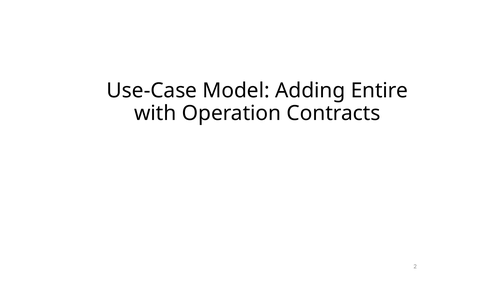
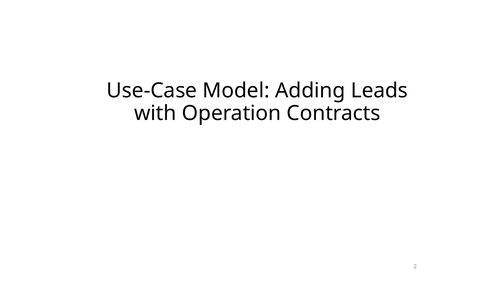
Entire: Entire -> Leads (379, 91)
